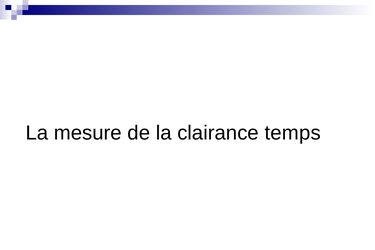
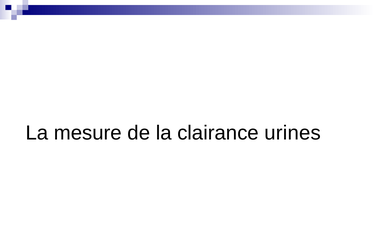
temps: temps -> urines (293, 133)
